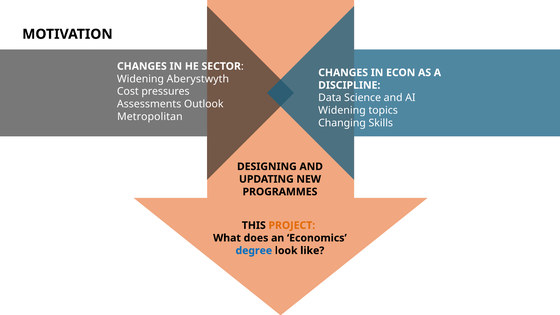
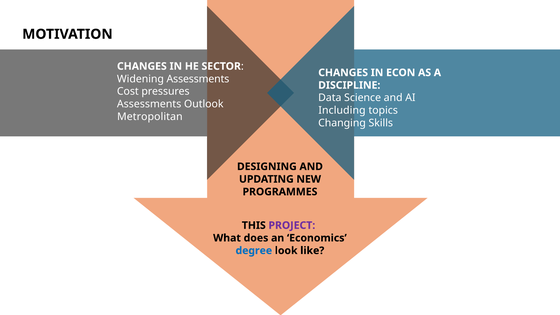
Widening Aberystwyth: Aberystwyth -> Assessments (198, 79)
Widening: Widening -> Including (342, 110)
PROJECT colour: orange -> purple (292, 225)
